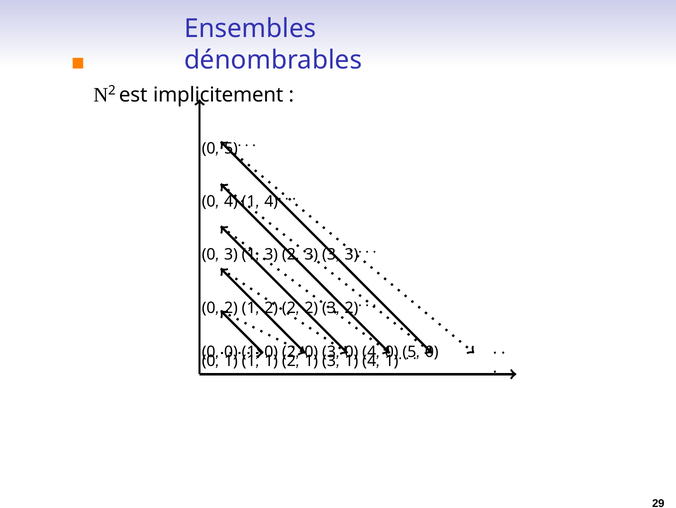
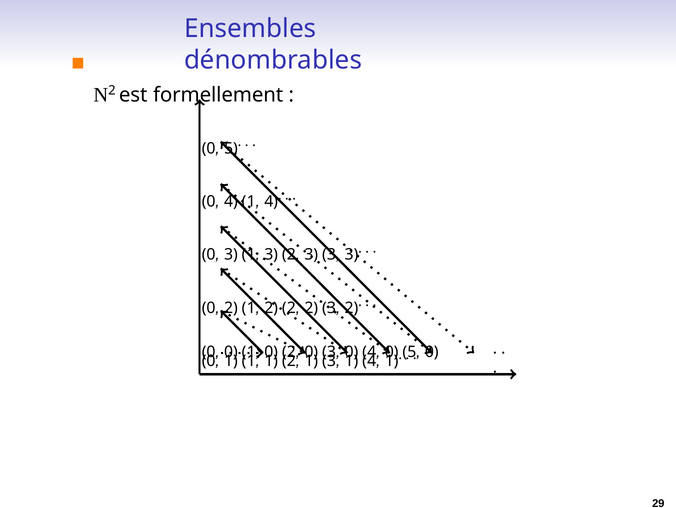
implicitement: implicitement -> formellement (218, 95)
